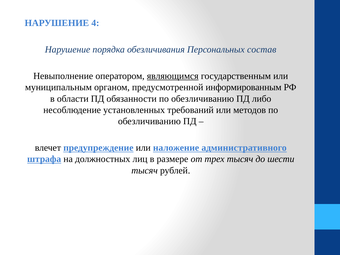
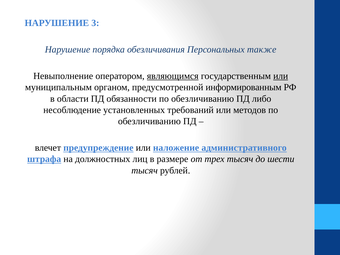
4: 4 -> 3 (95, 23)
состав: состав -> также (262, 50)
или underline: none -> present (281, 76)
